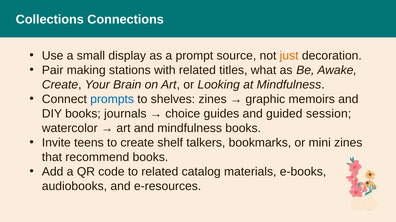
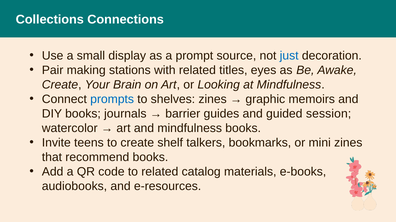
just colour: orange -> blue (289, 56)
what: what -> eyes (264, 70)
choice: choice -> barrier (183, 114)
